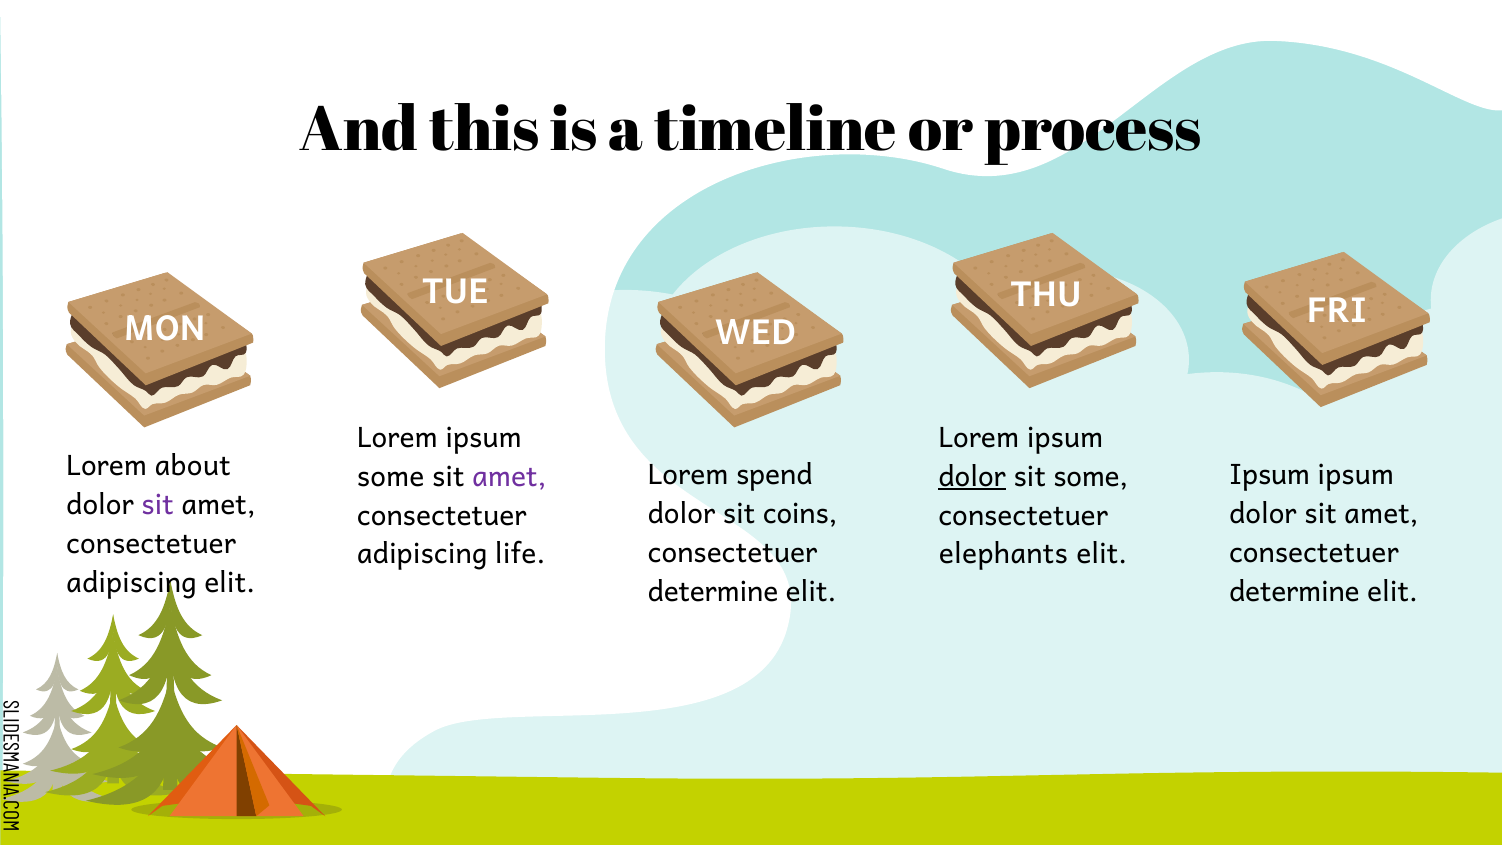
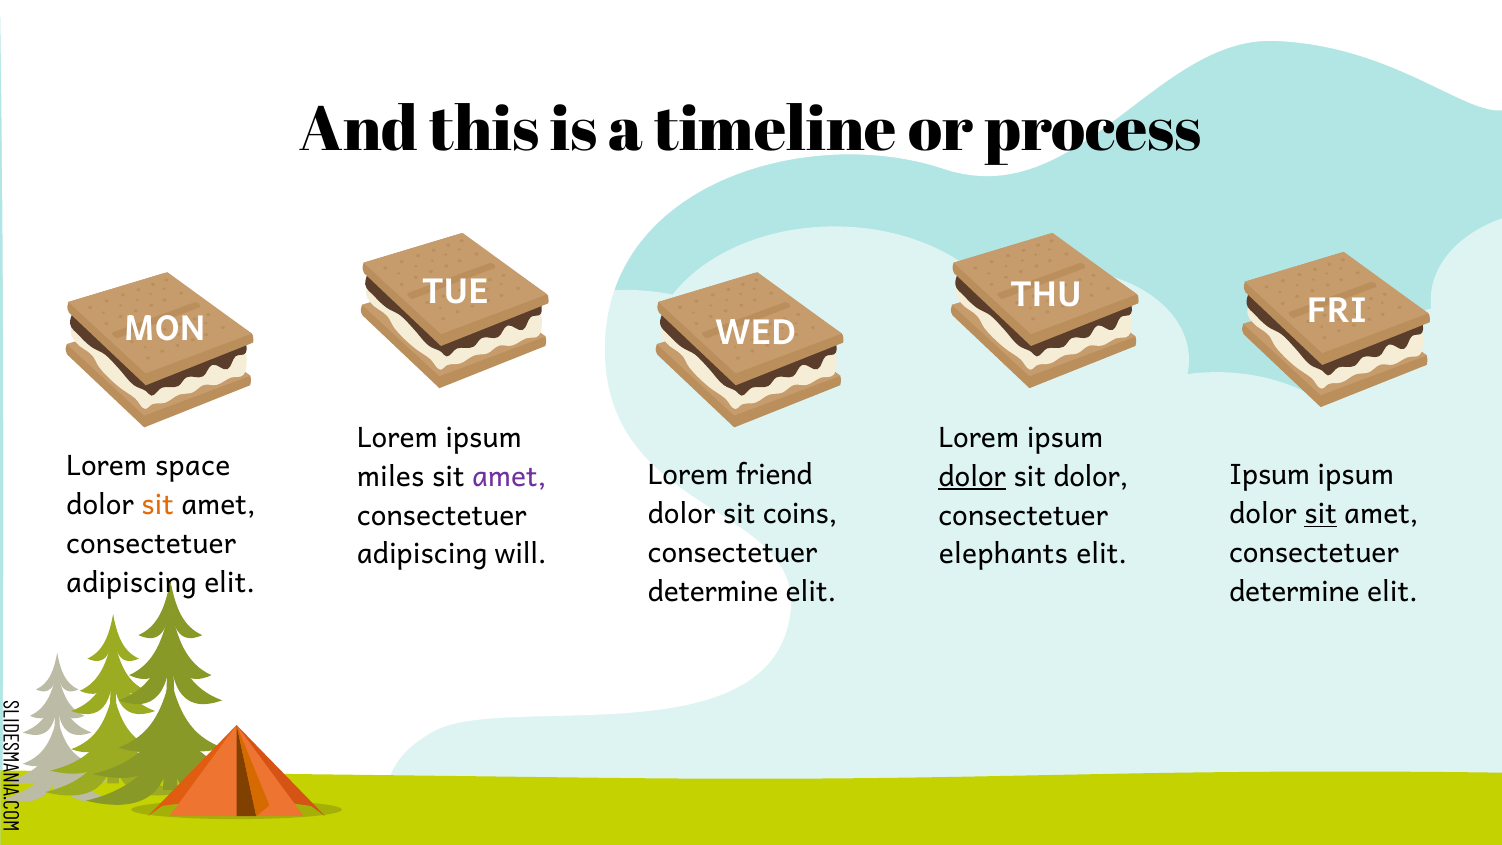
about: about -> space (193, 466)
spend: spend -> friend (774, 475)
some: some -> miles (391, 477)
sit some: some -> dolor (1091, 477)
sit colour: purple -> orange (158, 505)
sit underline: none -> present (1321, 514)
life: life -> will (521, 554)
